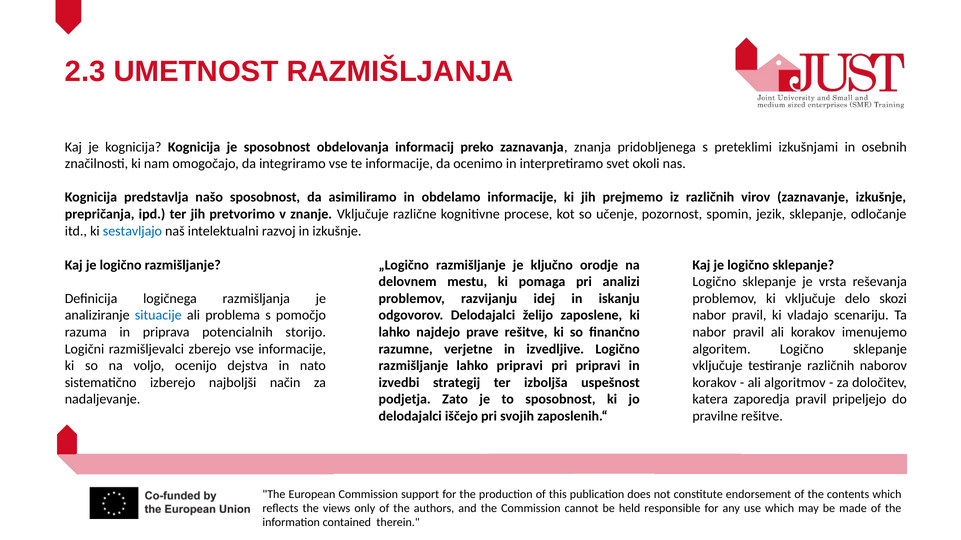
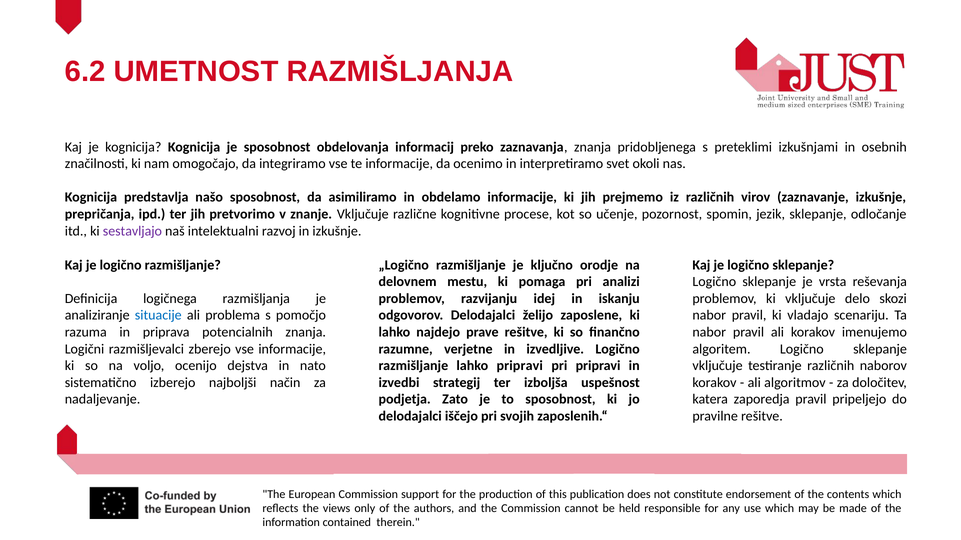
2.3: 2.3 -> 6.2 (85, 71)
sestavljajo colour: blue -> purple (132, 231)
potencialnih storijo: storijo -> znanja (306, 332)
